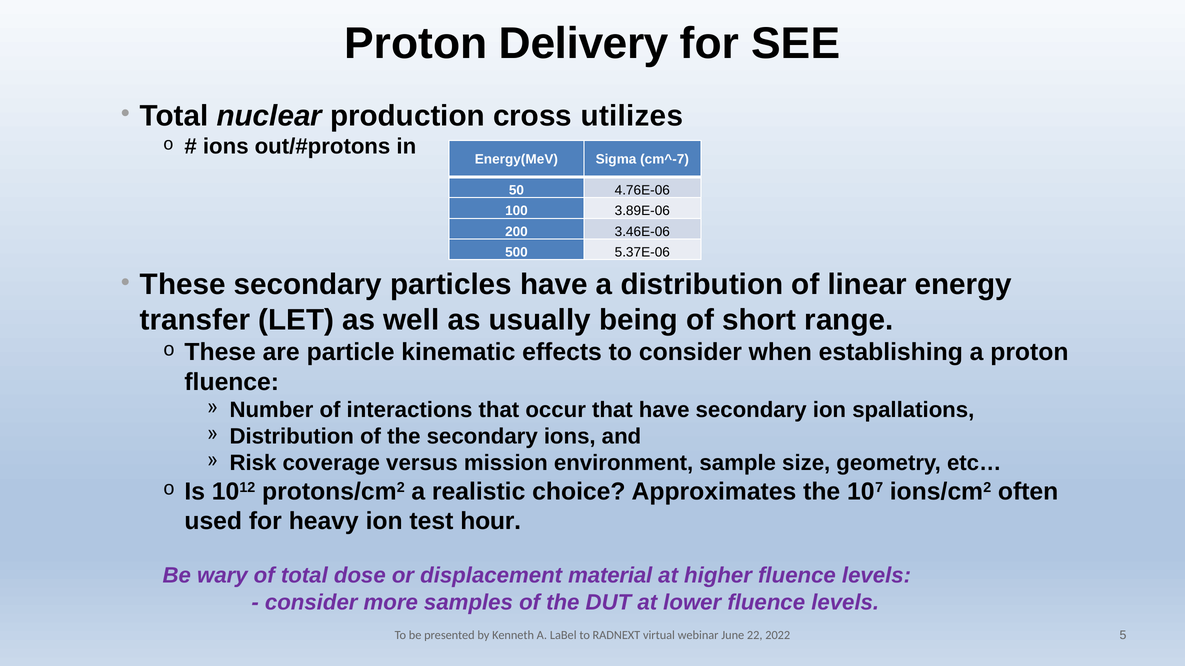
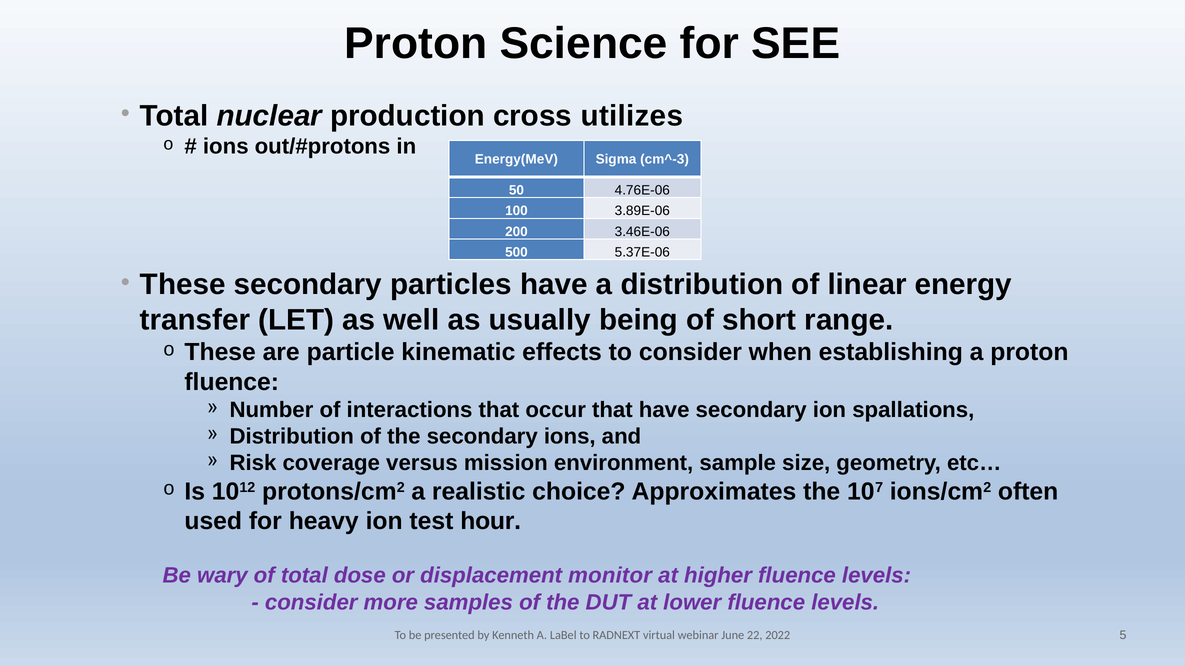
Delivery: Delivery -> Science (584, 44)
cm^-7: cm^-7 -> cm^-3 (665, 159)
material: material -> monitor (610, 576)
